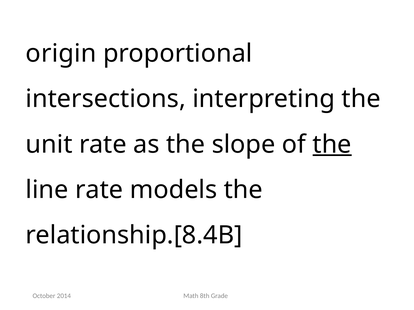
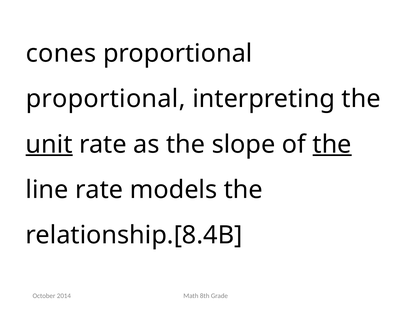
origin: origin -> cones (61, 54)
intersections: intersections -> proportional (106, 99)
unit underline: none -> present (49, 145)
